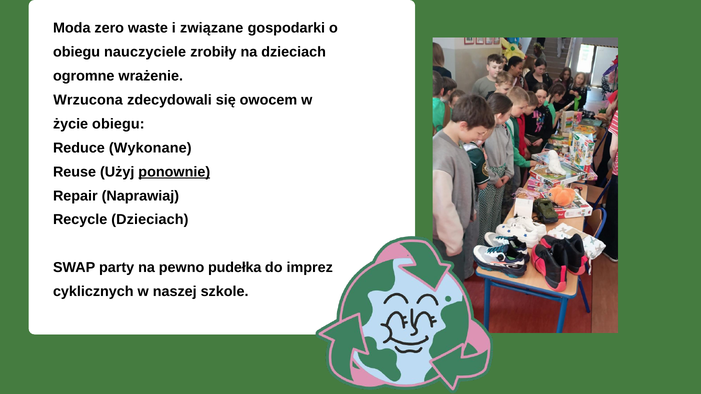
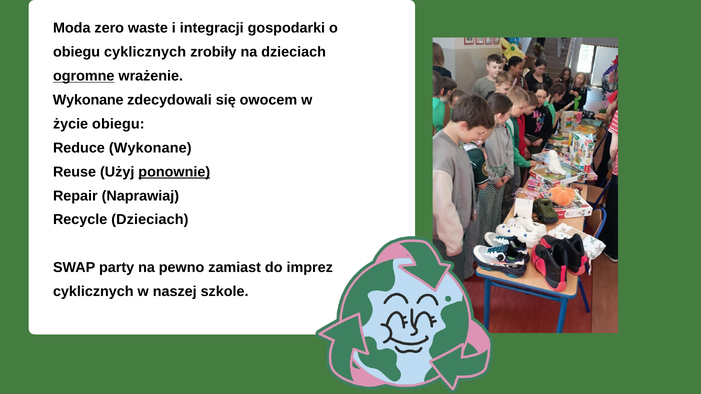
związane: związane -> integracji (212, 28)
obiegu nauczyciele: nauczyciele -> cyklicznych (145, 52)
ogromne underline: none -> present (84, 76)
Wrzucona: Wrzucona -> Wykonane (88, 100)
pudełka: pudełka -> zamiast (235, 268)
